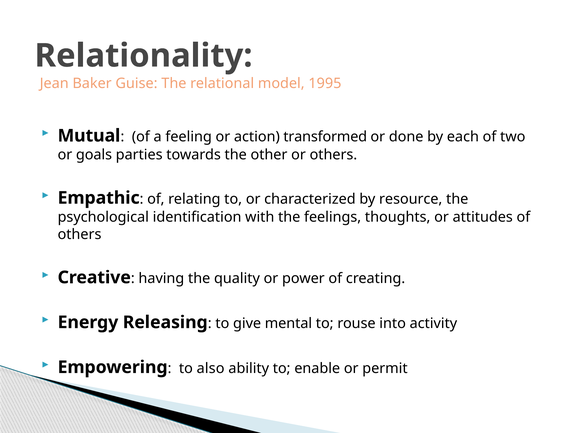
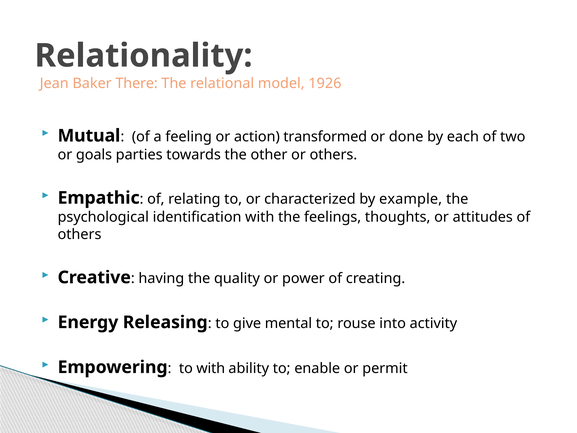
Guise: Guise -> There (137, 83)
1995: 1995 -> 1926 (325, 83)
resource: resource -> example (411, 199)
to also: also -> with (211, 368)
